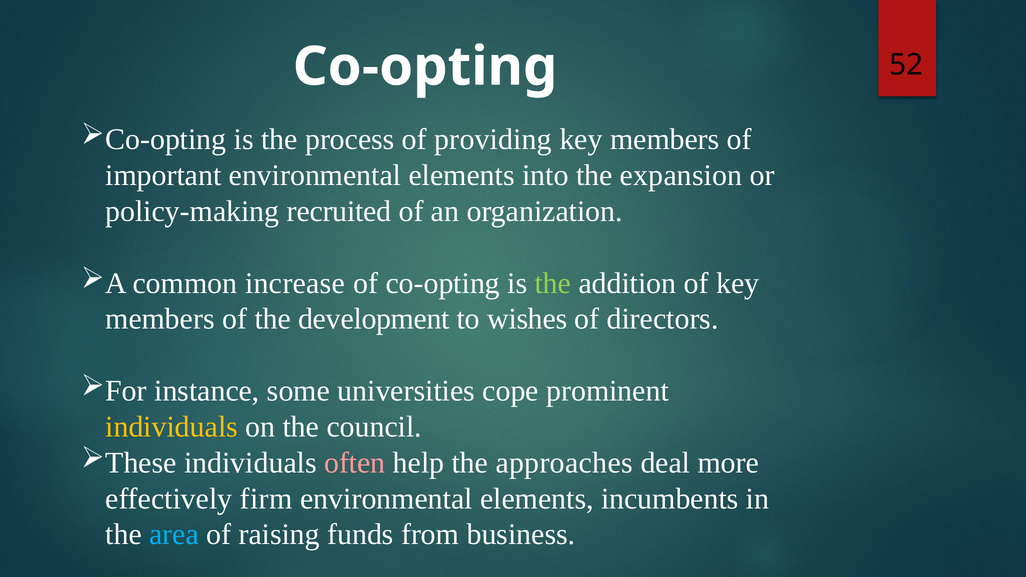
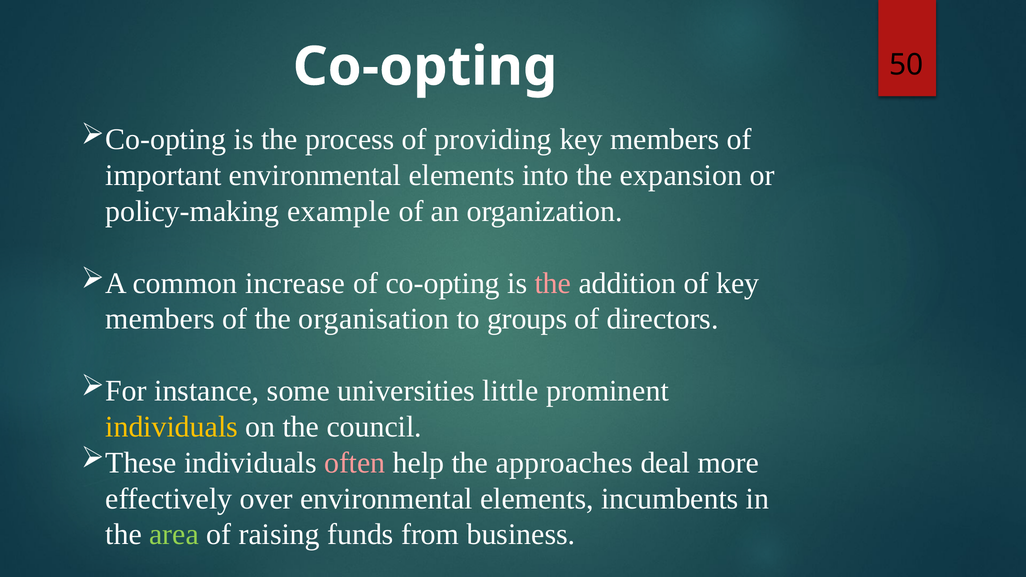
52: 52 -> 50 (907, 65)
recruited: recruited -> example (339, 211)
the colour: light green -> pink (553, 283)
development: development -> organisation (374, 319)
wishes: wishes -> groups (527, 319)
cope: cope -> little (510, 391)
firm: firm -> over (266, 499)
area colour: light blue -> light green (174, 535)
